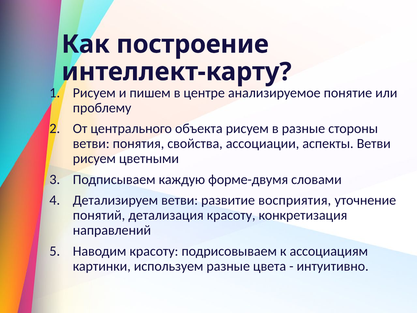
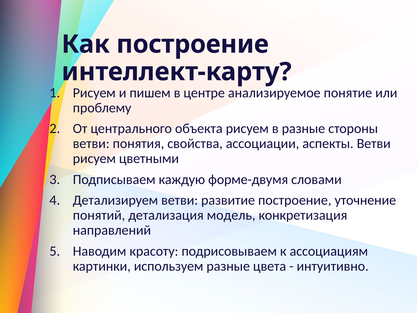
развитие восприятия: восприятия -> построение (295, 200)
детализация красоту: красоту -> модель (231, 215)
